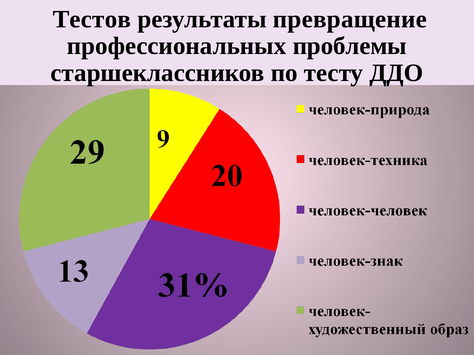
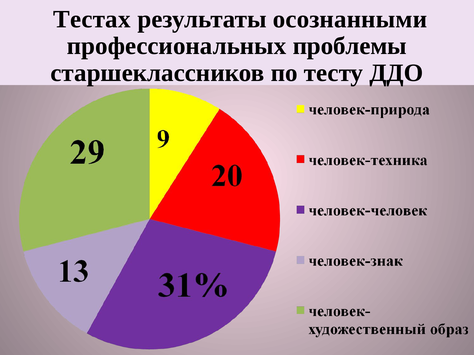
Тестов: Тестов -> Тестах (92, 19)
превращение: превращение -> осознанными (350, 19)
